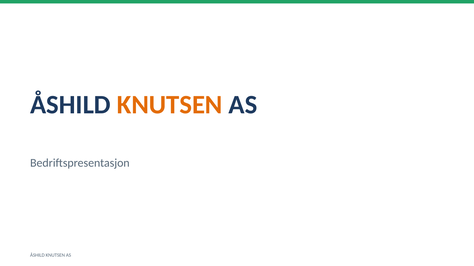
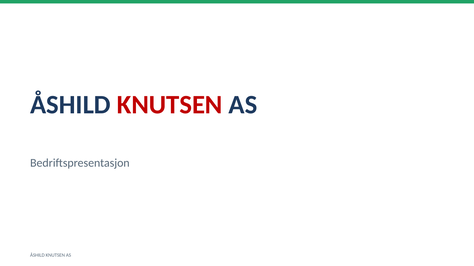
KNUTSEN colour: orange -> red (170, 105)
